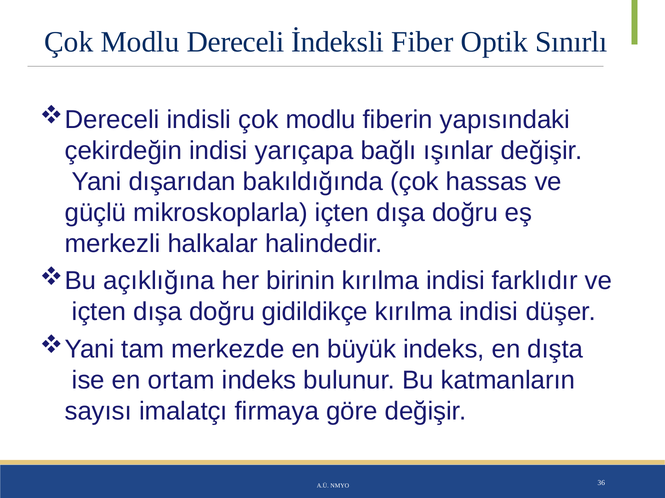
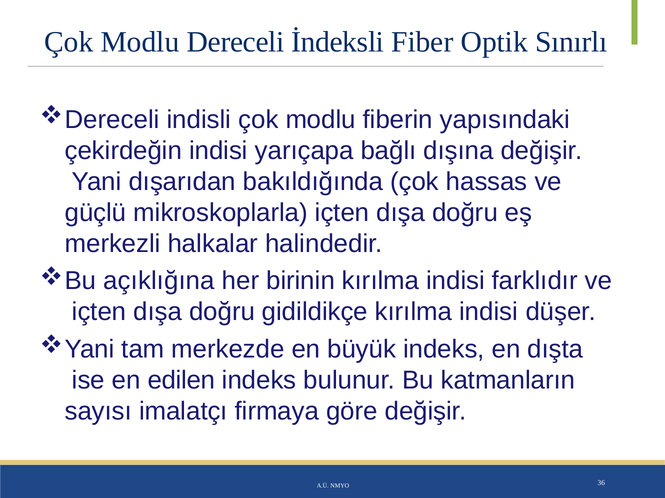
ışınlar: ışınlar -> dışına (459, 151)
ortam: ortam -> edilen (181, 381)
